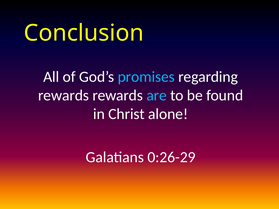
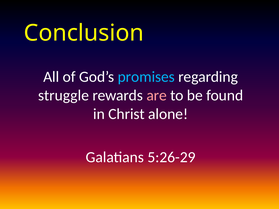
rewards: rewards -> struggle (63, 95)
are colour: light blue -> pink (157, 95)
0:26-29: 0:26-29 -> 5:26-29 (171, 157)
